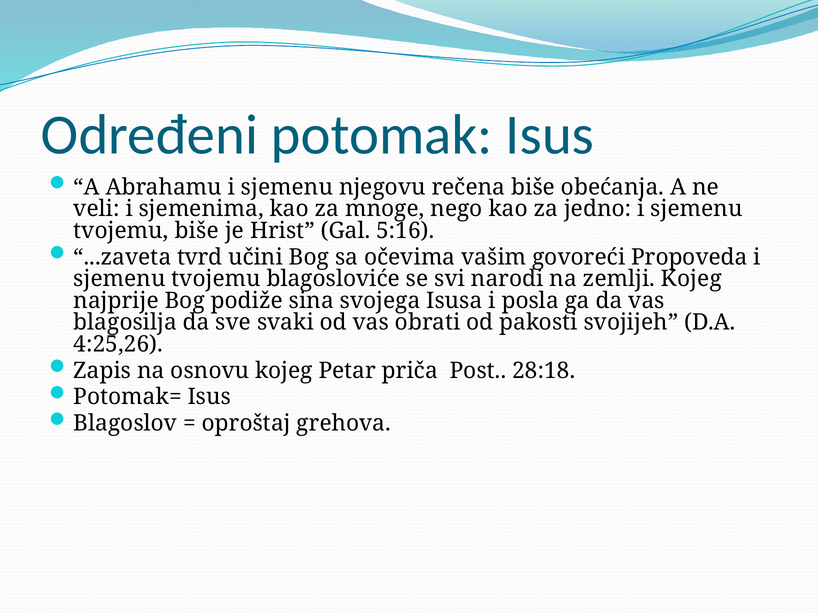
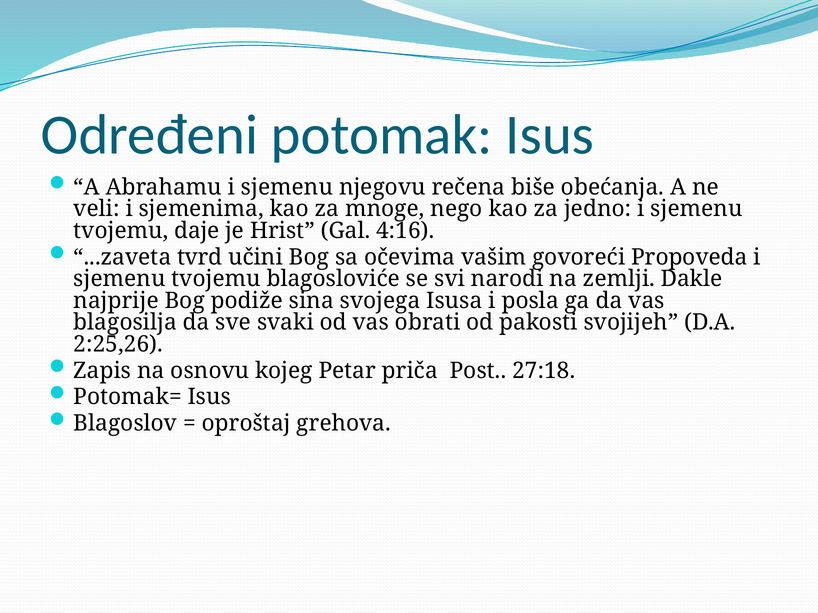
tvojemu biše: biše -> daje (197, 231)
5:16: 5:16 -> 4:16 (405, 231)
zemlji Kojeg: Kojeg -> Dakle (692, 279)
4:25,26: 4:25,26 -> 2:25,26 (118, 345)
28:18: 28:18 -> 27:18 (544, 371)
